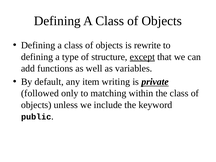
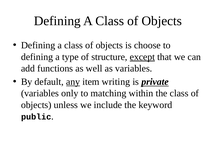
rewrite: rewrite -> choose (147, 45)
any underline: none -> present (73, 82)
followed: followed -> variables (40, 93)
